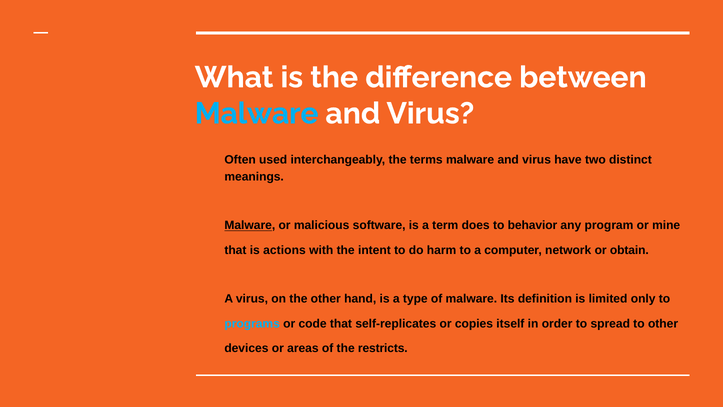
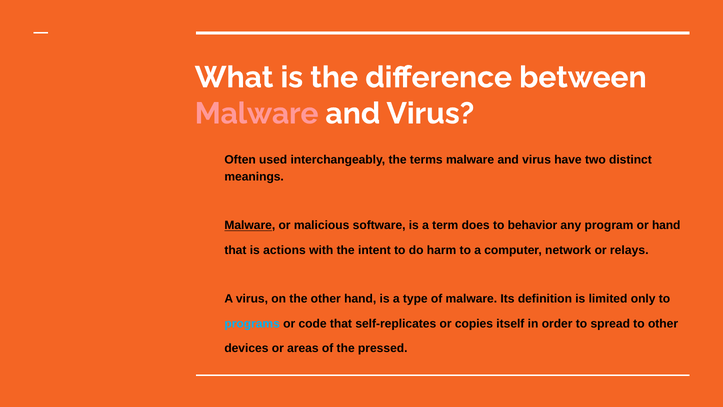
Malware colour: light blue -> pink (257, 113)
or mine: mine -> hand (666, 225)
obtain: obtain -> relays (629, 250)
restricts: restricts -> pressed (383, 348)
